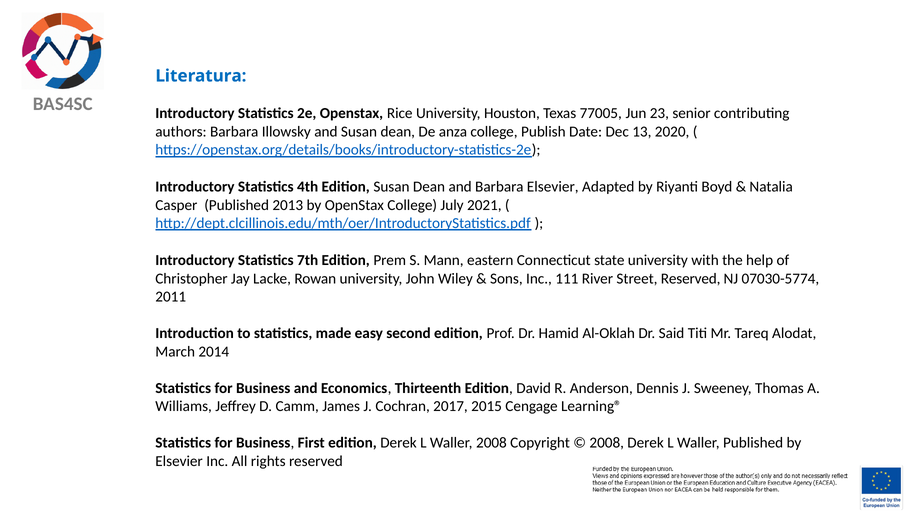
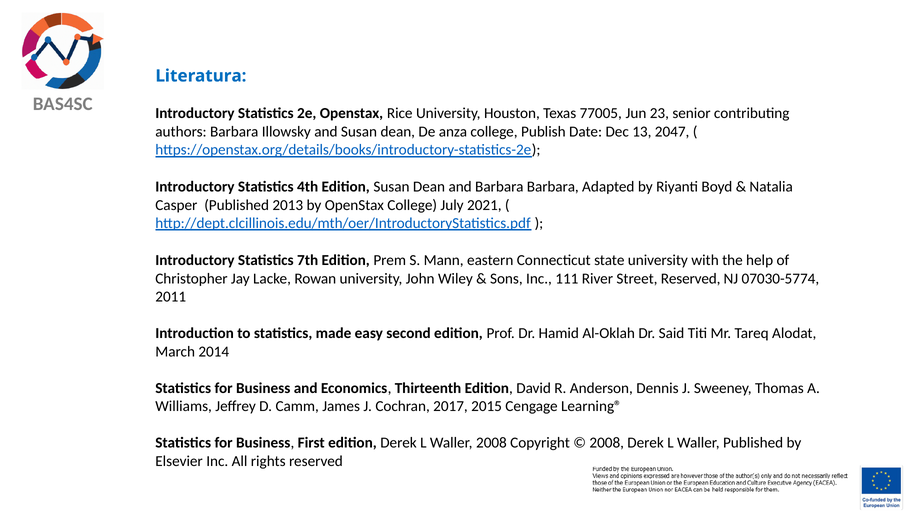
2020: 2020 -> 2047 (672, 132)
Barbara Elsevier: Elsevier -> Barbara (553, 187)
